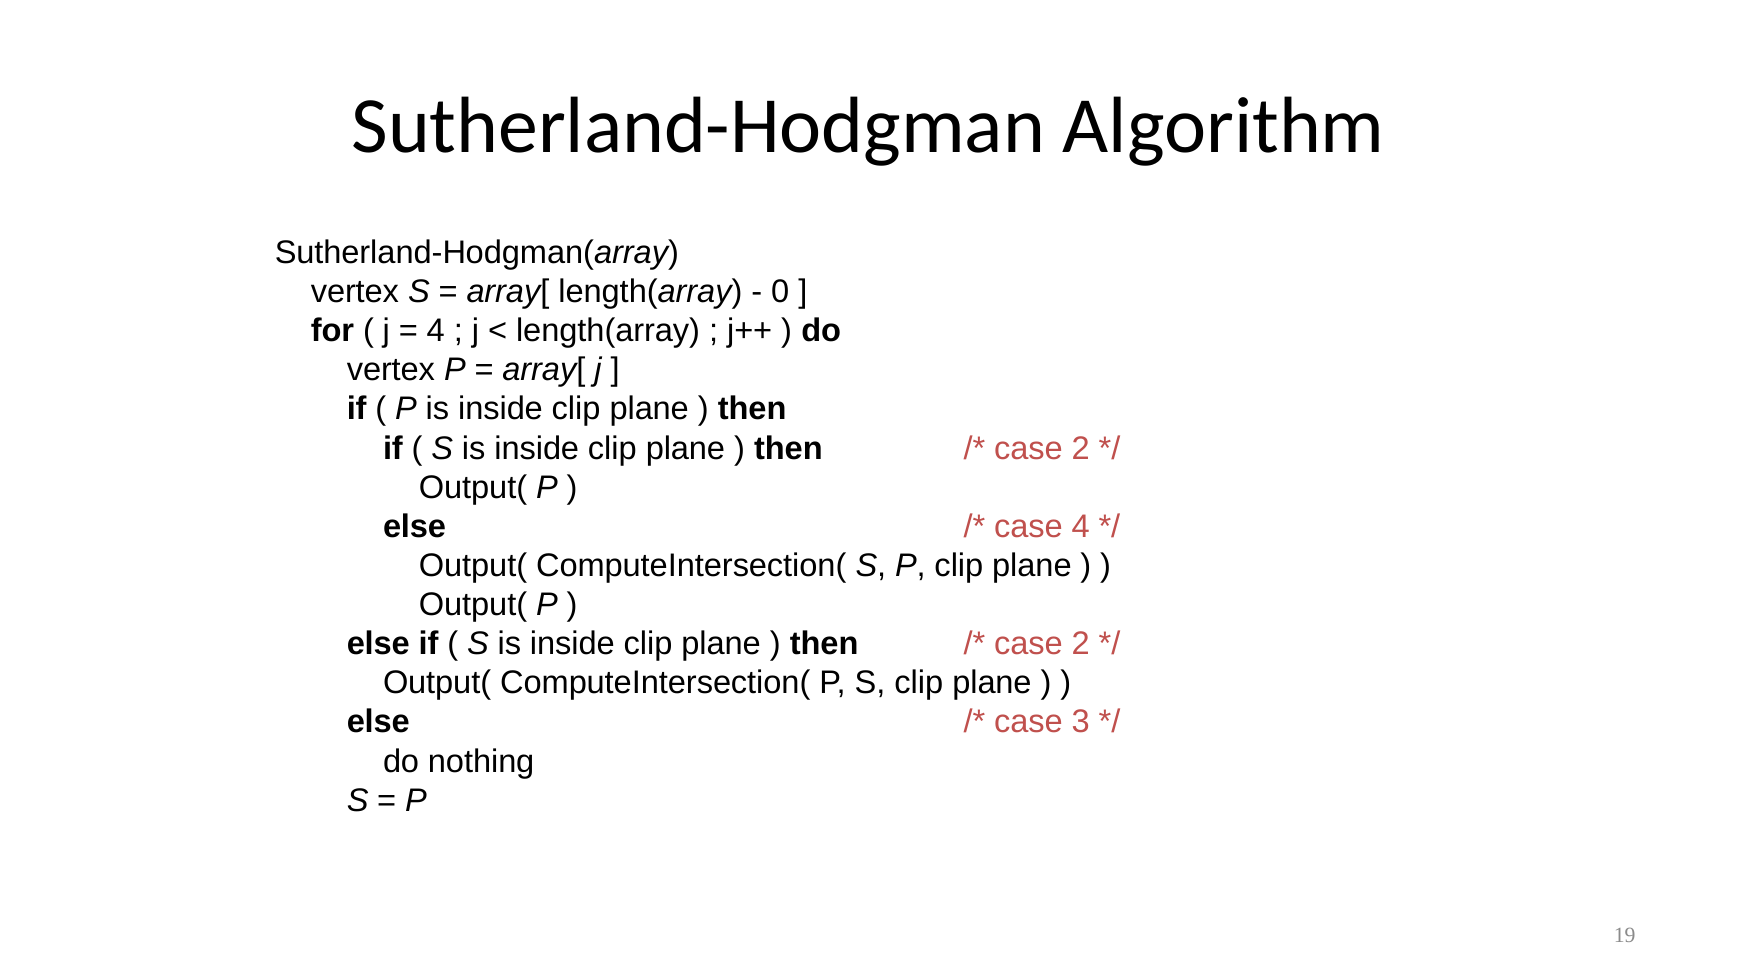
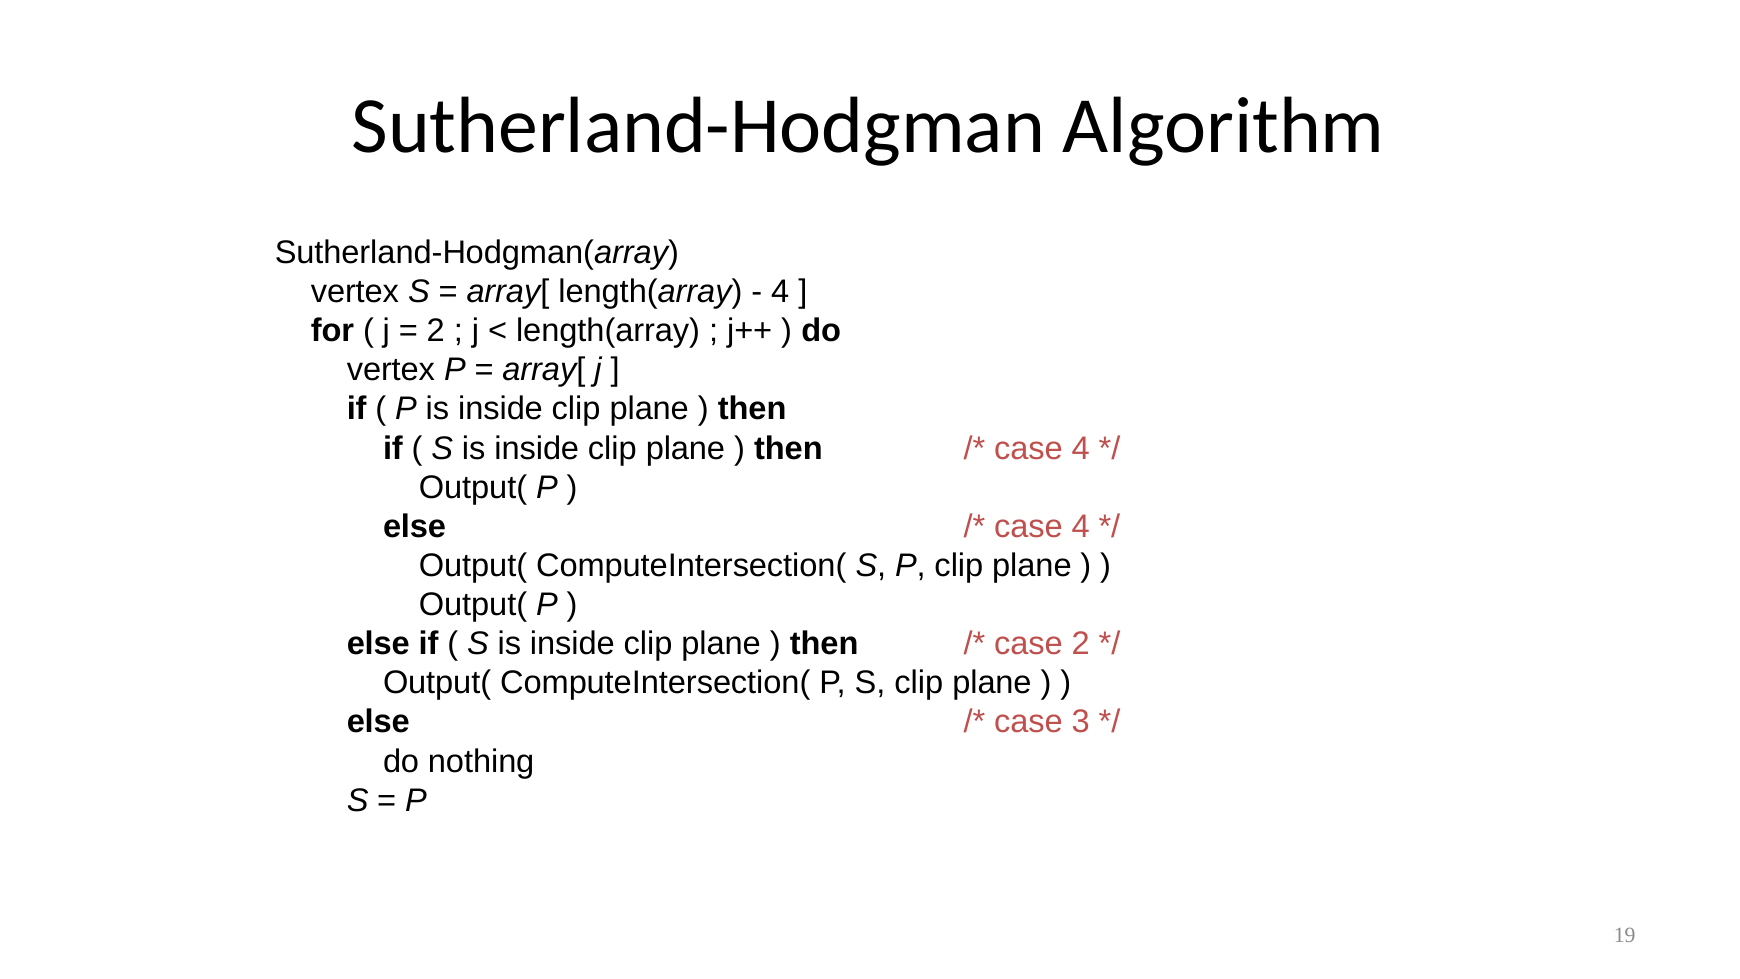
0: 0 -> 4 (780, 292)
4: 4 -> 2 (436, 331)
2: 2 -> 4 (1081, 448)
